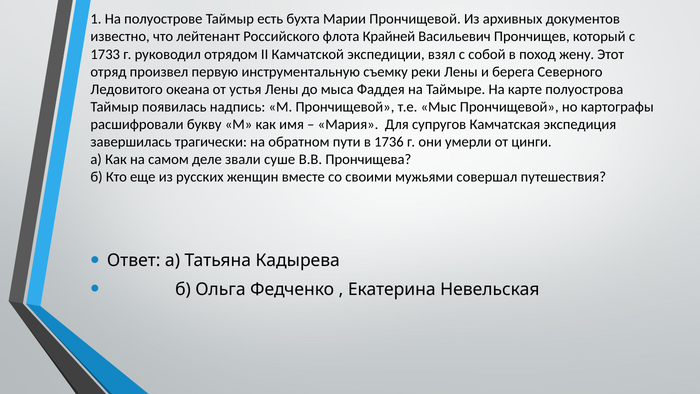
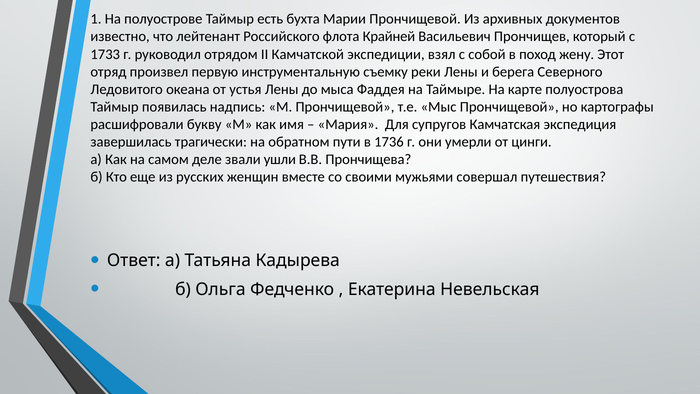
суше: суше -> ушли (280, 159)
